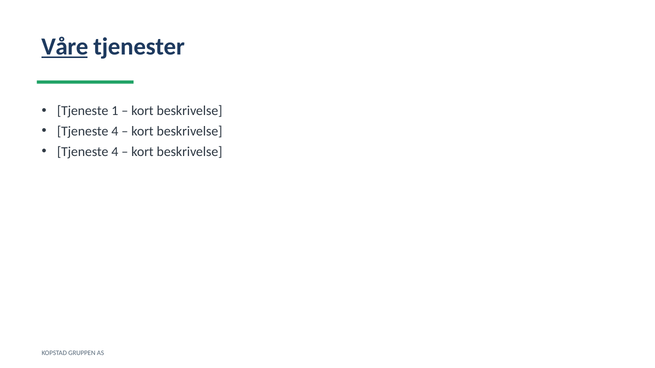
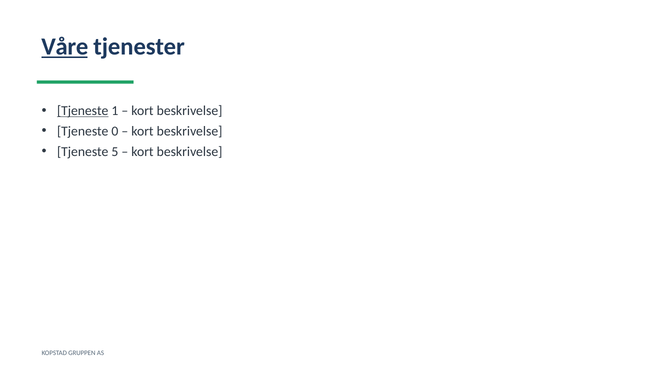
Tjeneste underline: none -> present (83, 111)
4: 4 -> 0 (115, 131)
4: 4 -> 5 (115, 152)
